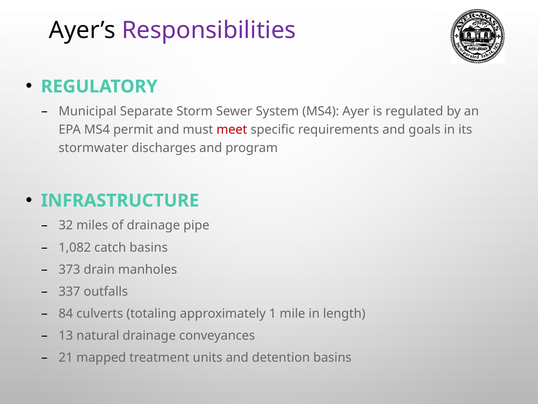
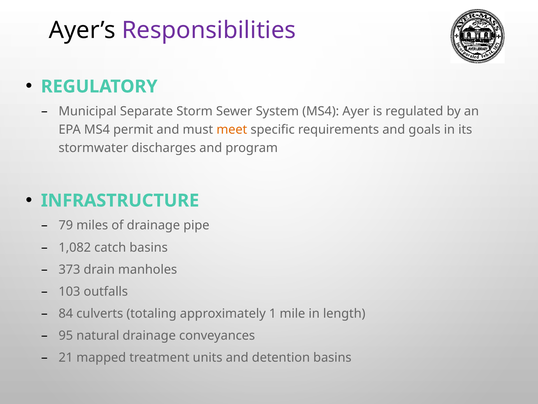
meet colour: red -> orange (232, 130)
32: 32 -> 79 (66, 225)
337: 337 -> 103 (69, 291)
13: 13 -> 95 (66, 335)
